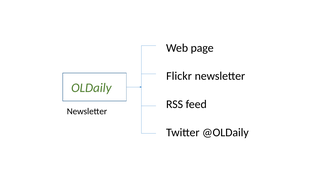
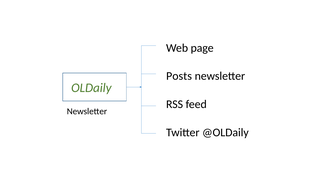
Flickr: Flickr -> Posts (179, 76)
